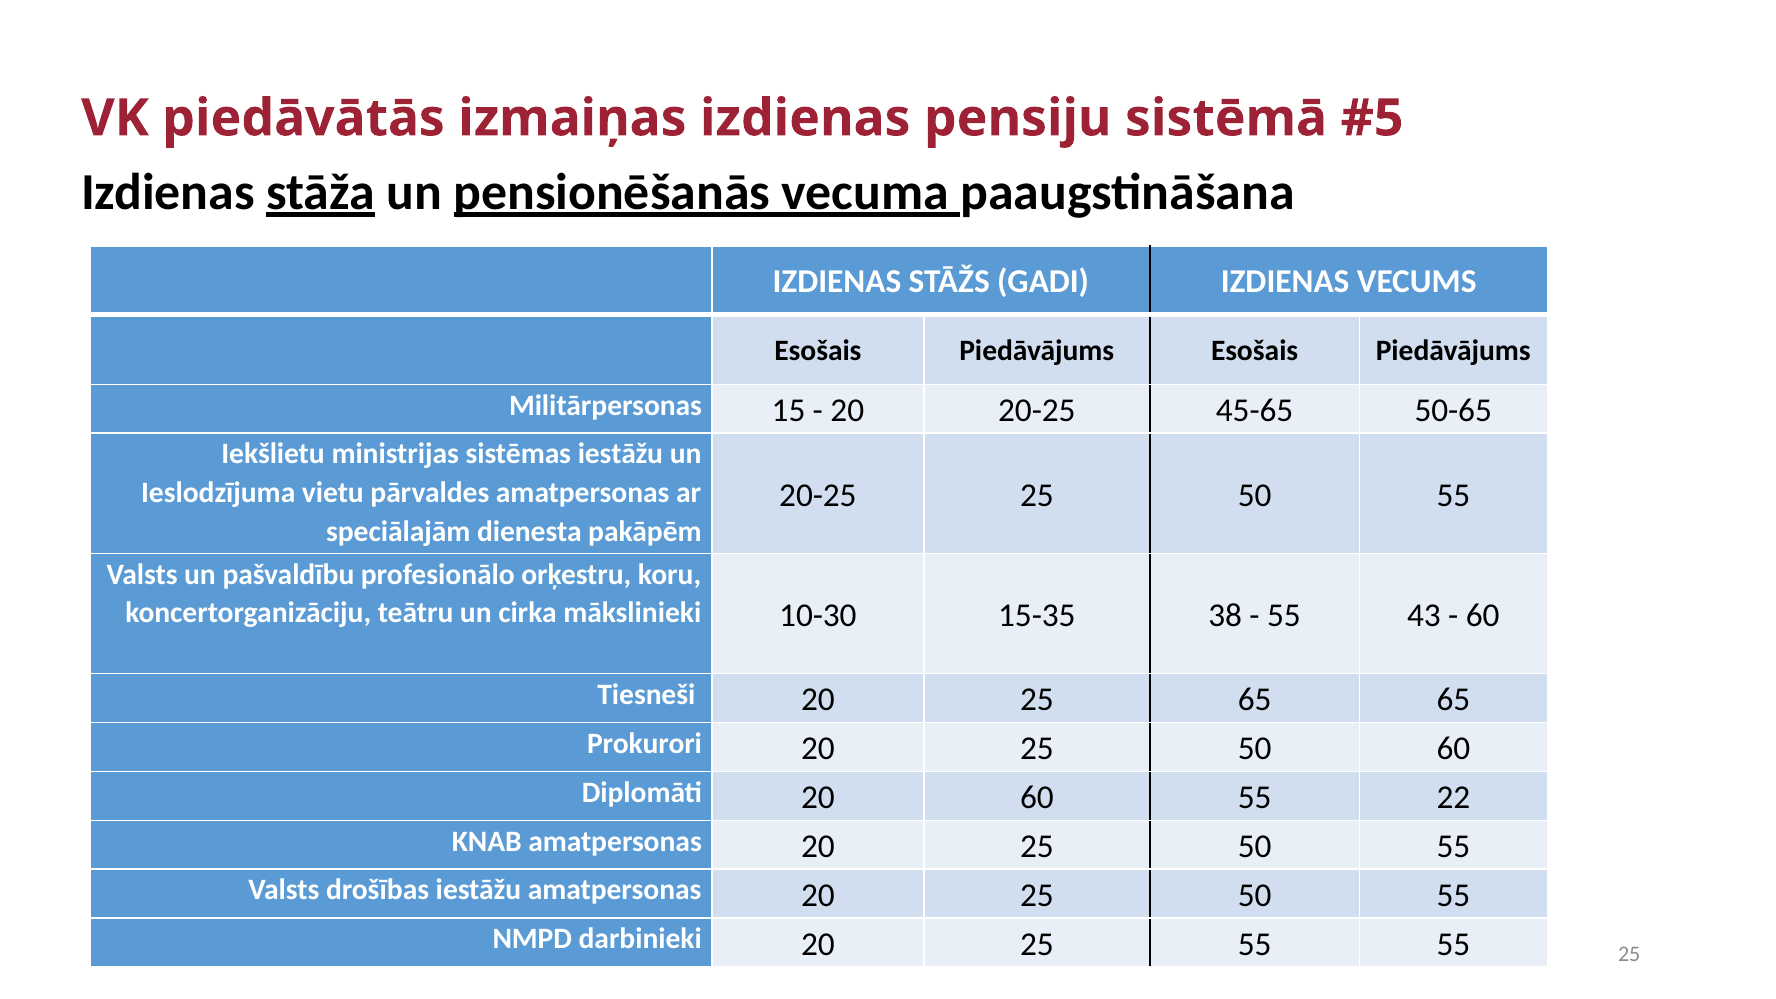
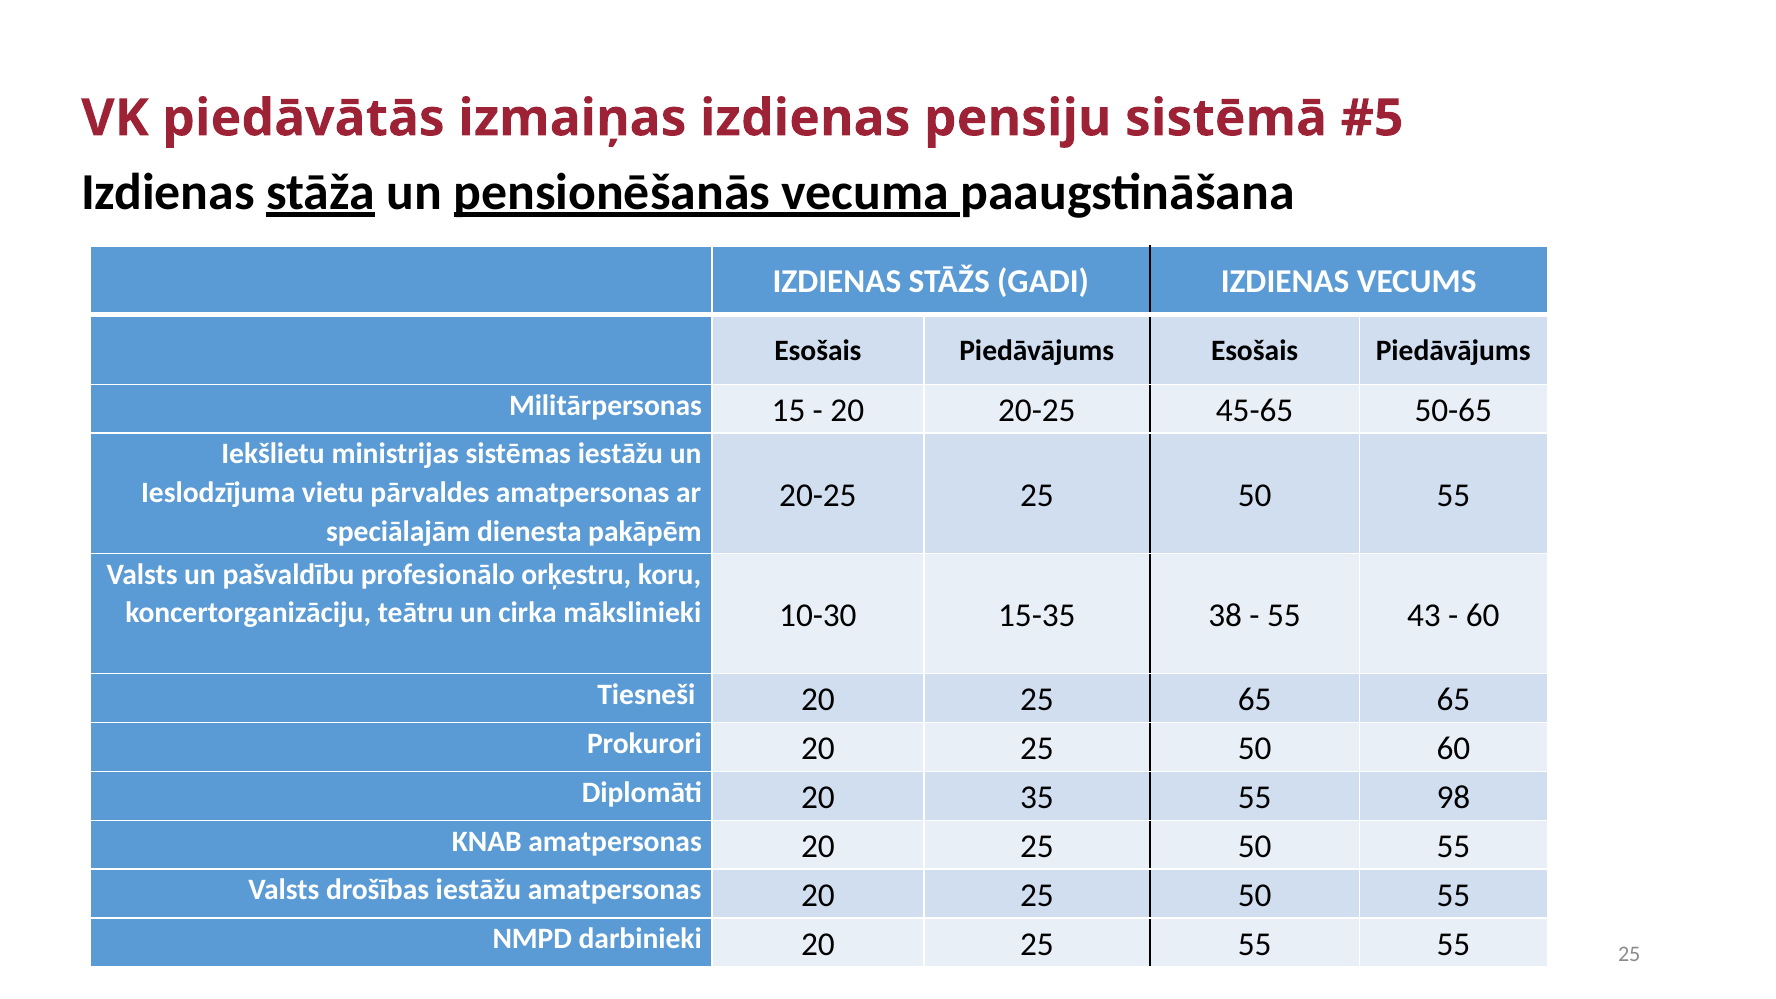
20 60: 60 -> 35 (1037, 798)
22: 22 -> 98 (1453, 798)
